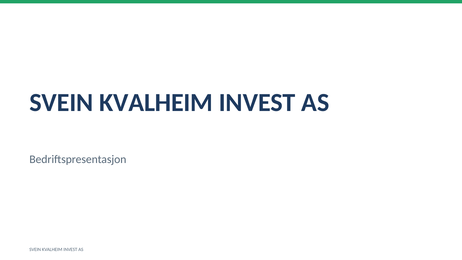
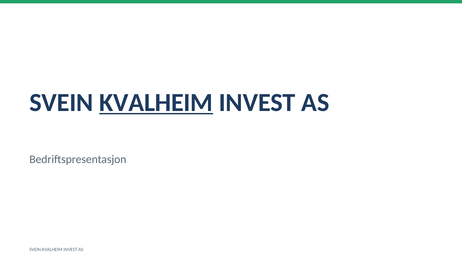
KVALHEIM underline: none -> present (156, 102)
